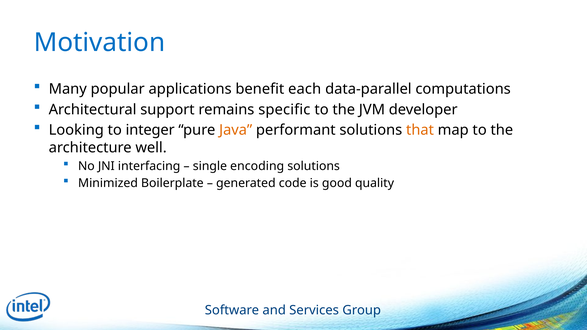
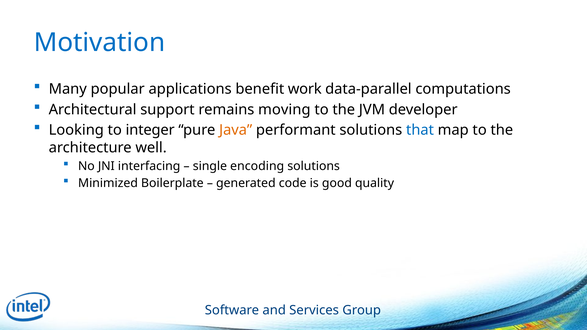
each: each -> work (305, 89)
specific: specific -> moving (284, 110)
that colour: orange -> blue (420, 130)
